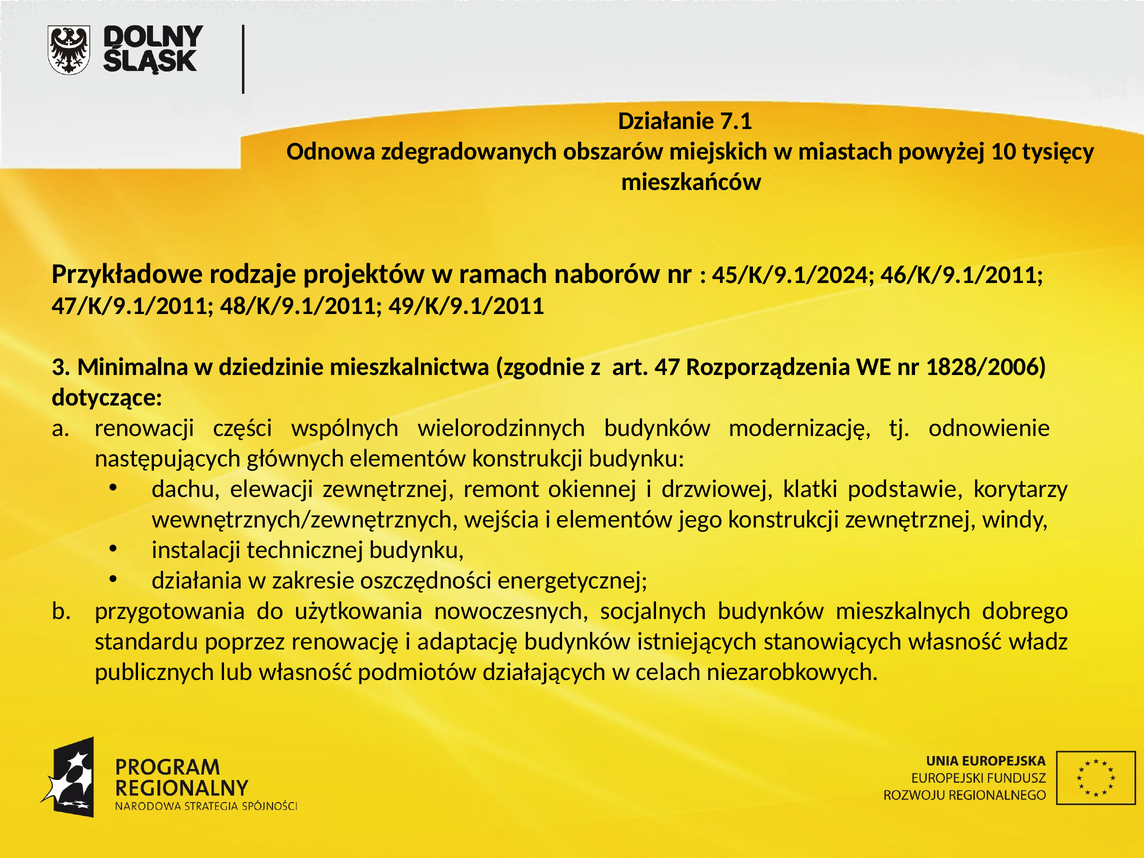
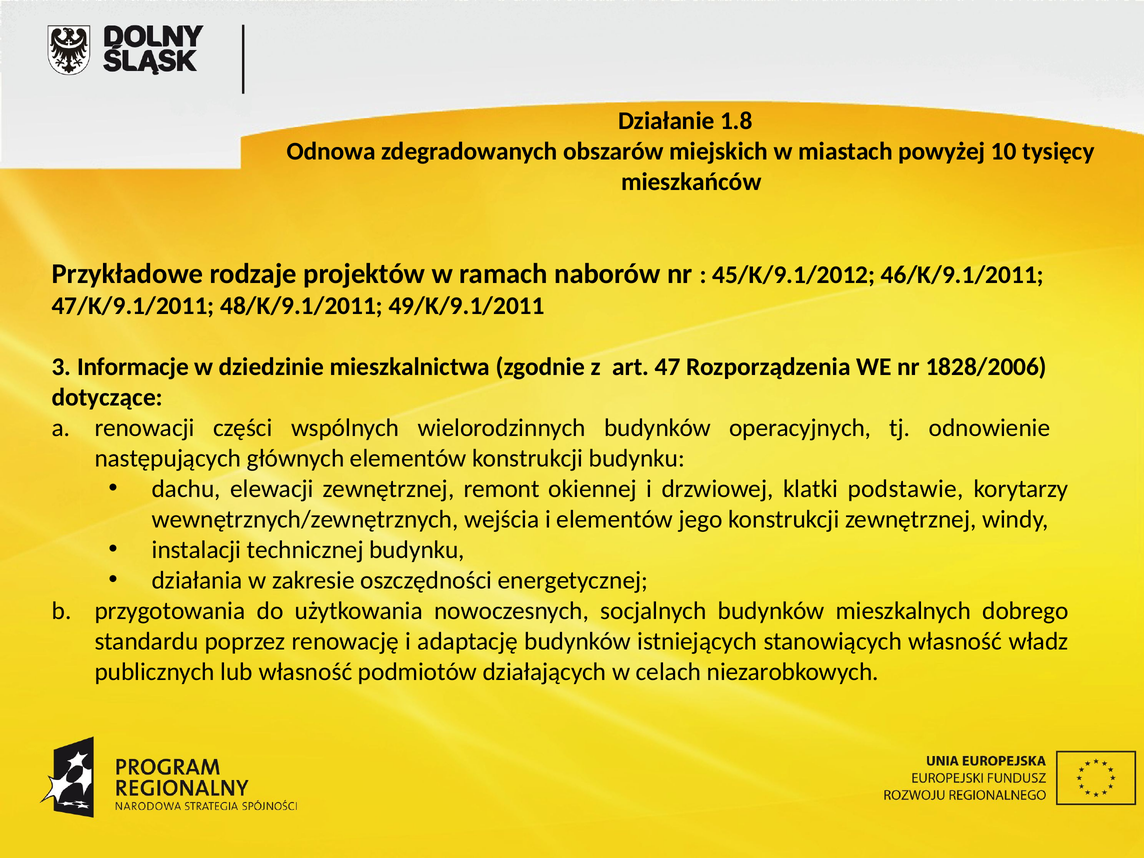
7.1: 7.1 -> 1.8 (736, 121)
45/K/9.1/2024: 45/K/9.1/2024 -> 45/K/9.1/2012 (794, 275)
Minimalna: Minimalna -> Informacje (133, 367)
modernizację: modernizację -> operacyjnych (800, 428)
